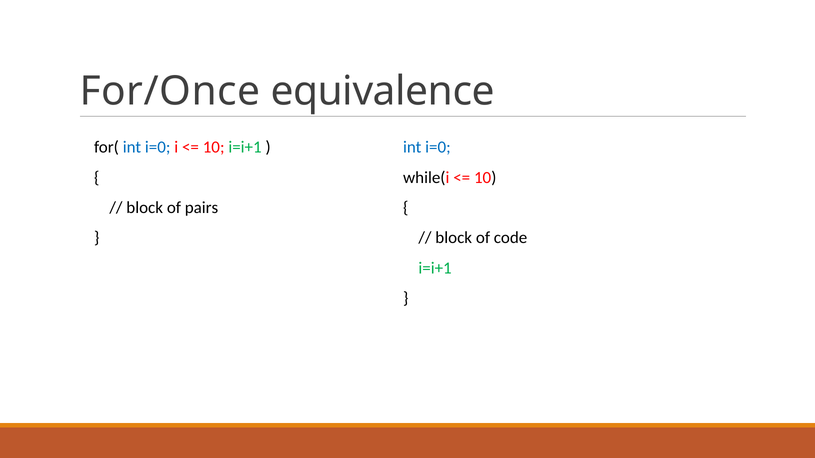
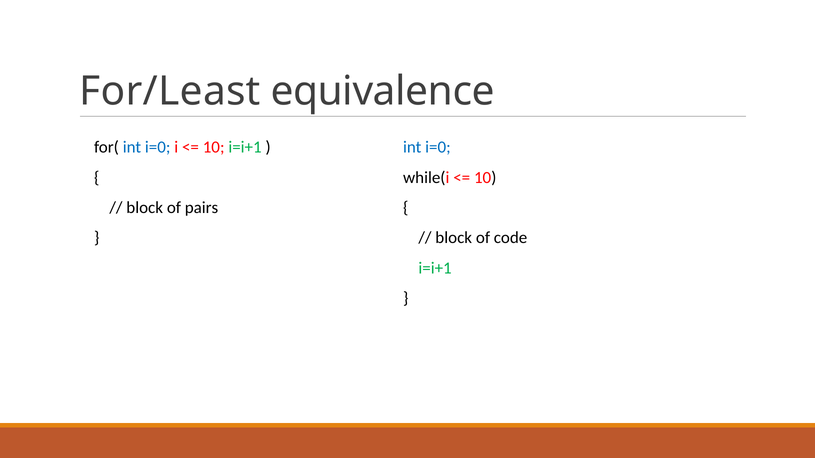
For/Once: For/Once -> For/Least (170, 91)
